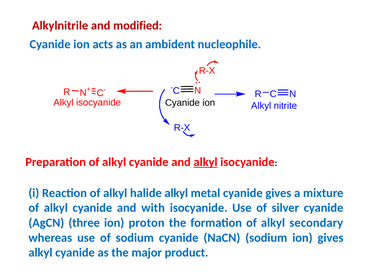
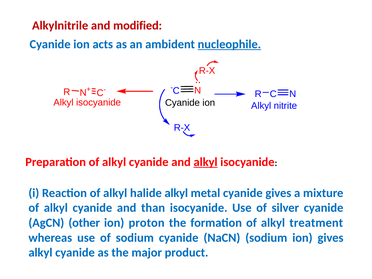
nucleophile underline: none -> present (229, 44)
with: with -> than (153, 208)
three: three -> other (84, 223)
secondary: secondary -> treatment (316, 223)
